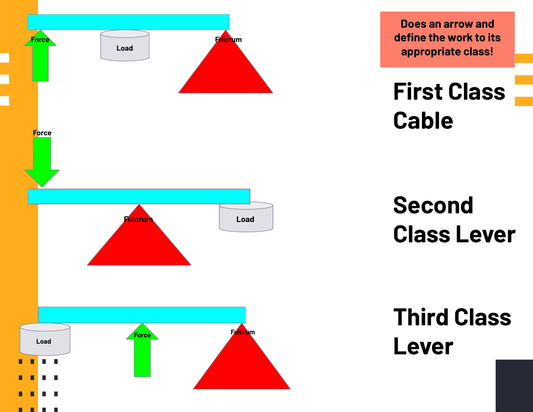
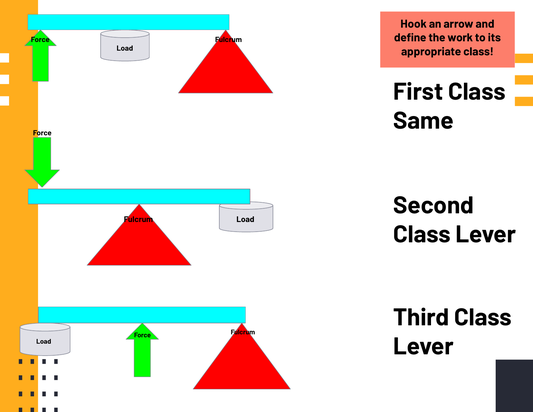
Does: Does -> Hook (414, 24)
Cable: Cable -> Same (423, 121)
